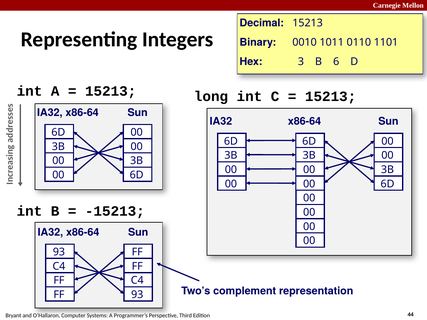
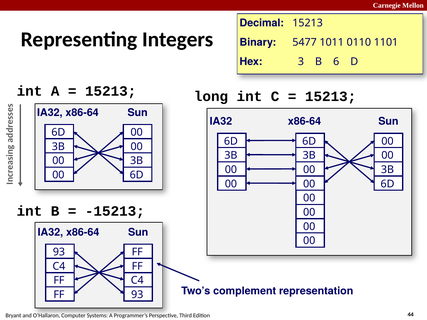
0010: 0010 -> 5477 (305, 42)
